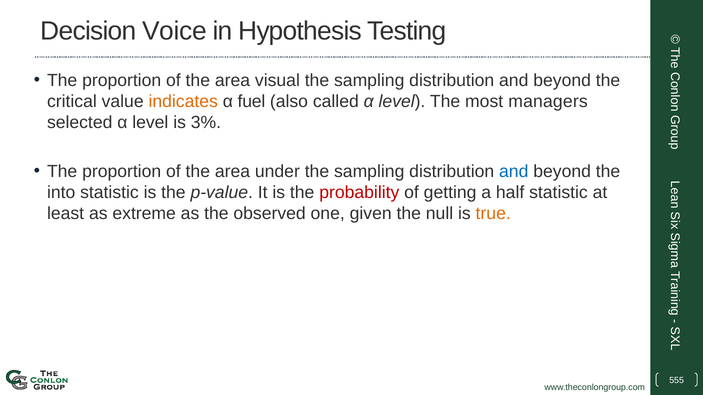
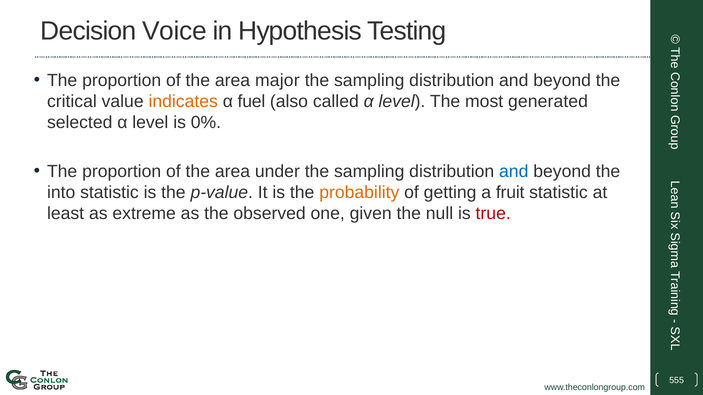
visual: visual -> major (277, 80)
managers: managers -> generated (548, 101)
3%: 3% -> 0% (206, 123)
probability colour: red -> orange (359, 193)
half: half -> fruit (510, 193)
true colour: orange -> red (493, 214)
